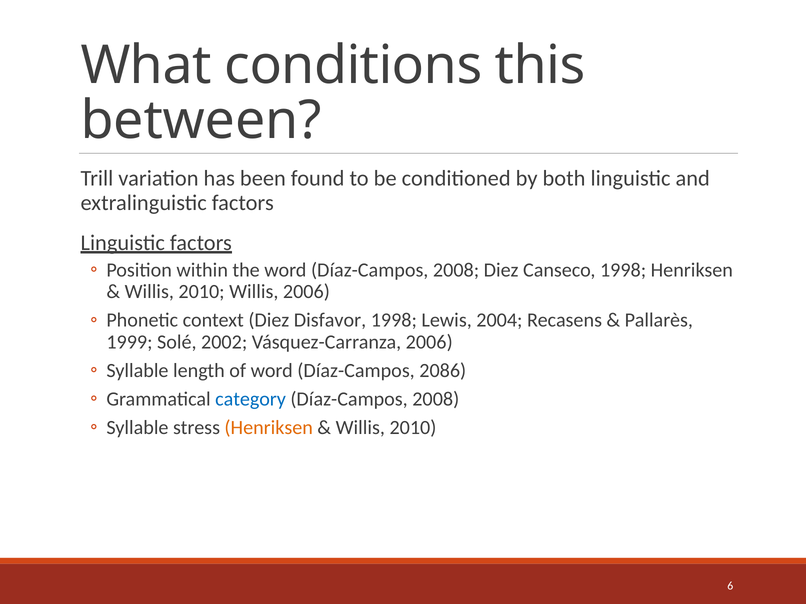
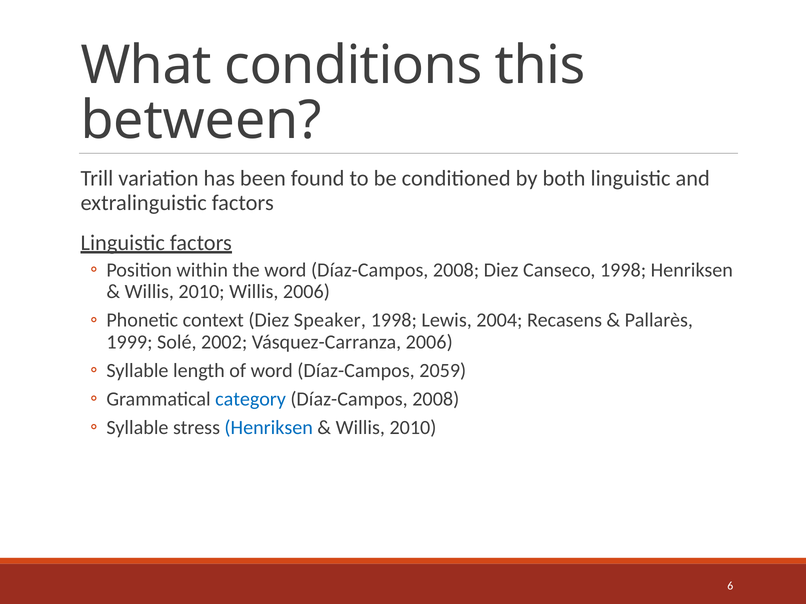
Disfavor: Disfavor -> Speaker (330, 321)
2086: 2086 -> 2059 (443, 371)
Henriksen colour: orange -> blue (269, 428)
